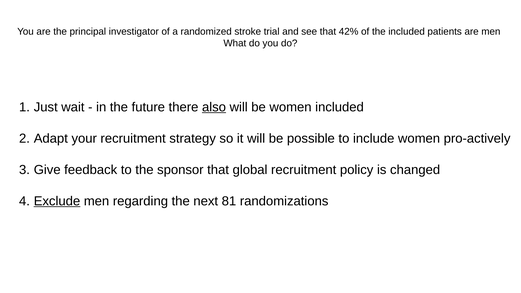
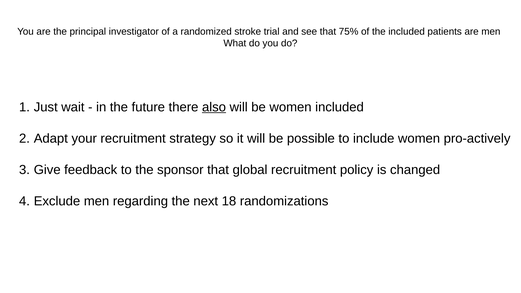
42%: 42% -> 75% (349, 32)
Exclude underline: present -> none (57, 201)
81: 81 -> 18 (229, 201)
